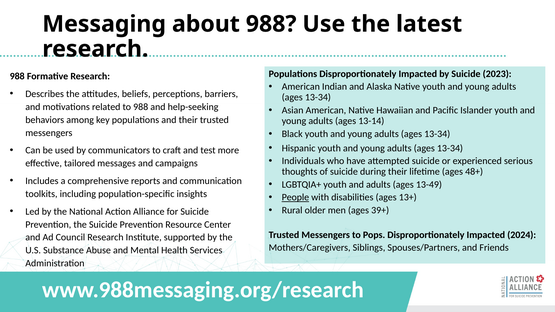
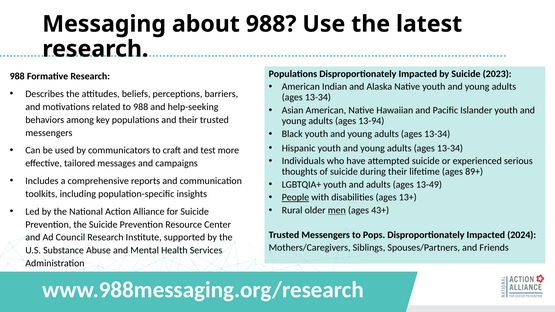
13-14: 13-14 -> 13-94 (371, 121)
48+: 48+ -> 89+ (474, 172)
men underline: none -> present (337, 210)
39+: 39+ -> 43+ (380, 210)
